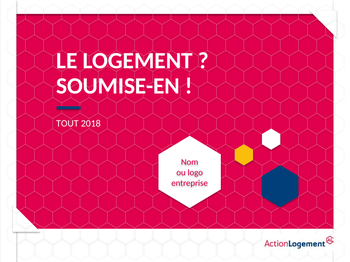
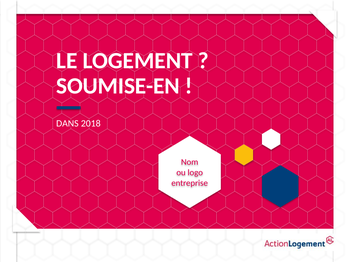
TOUT: TOUT -> DANS (67, 124)
